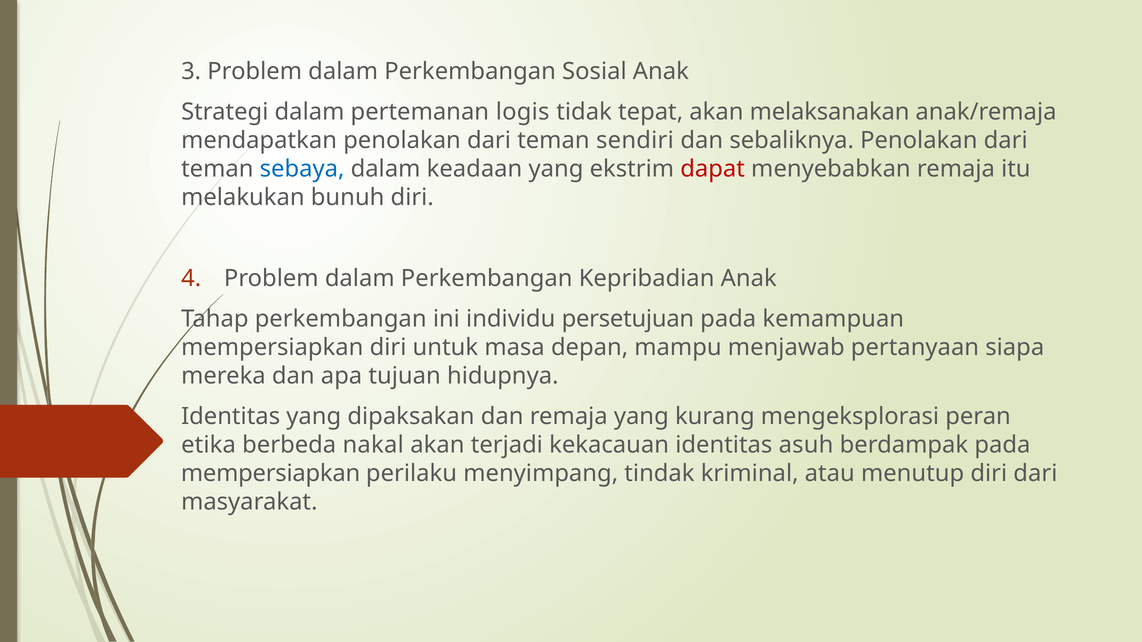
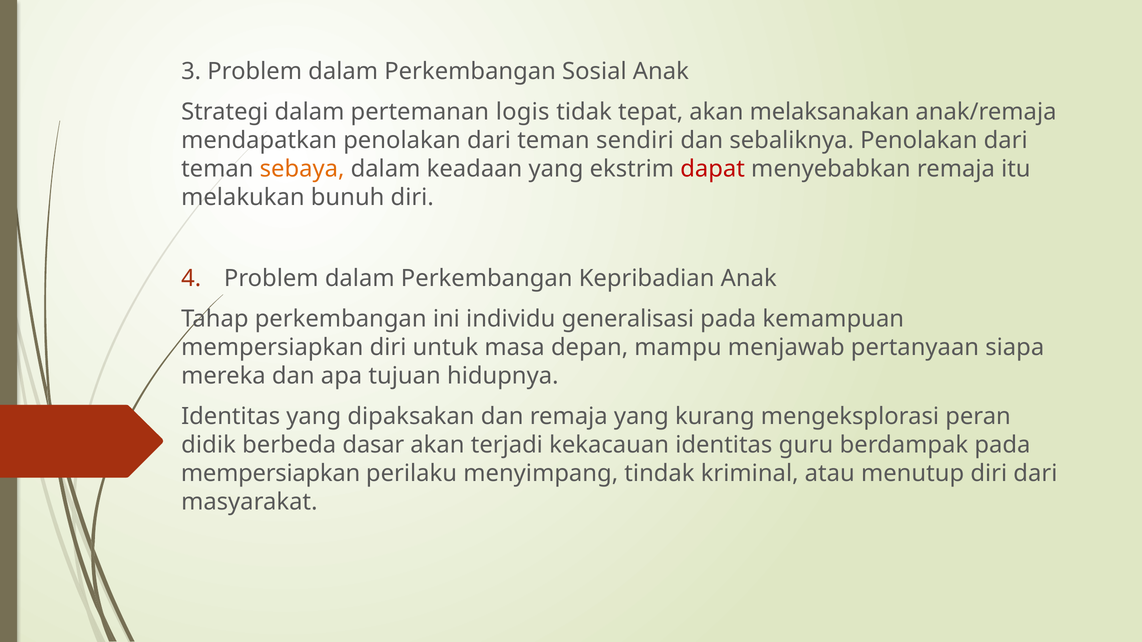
sebaya colour: blue -> orange (302, 169)
persetujuan: persetujuan -> generalisasi (628, 319)
etika: etika -> didik (209, 445)
nakal: nakal -> dasar (373, 445)
asuh: asuh -> guru (806, 445)
